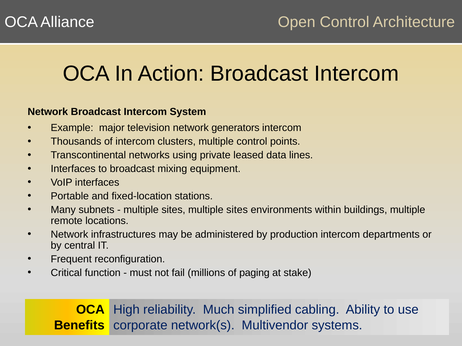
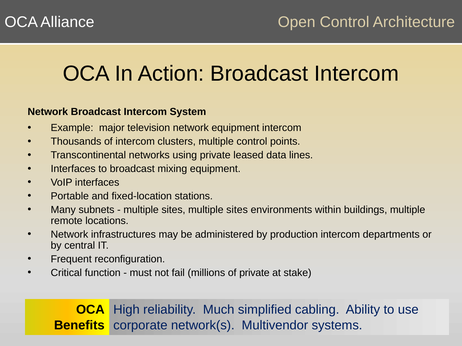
network generators: generators -> equipment (235, 128)
of paging: paging -> private (254, 273)
